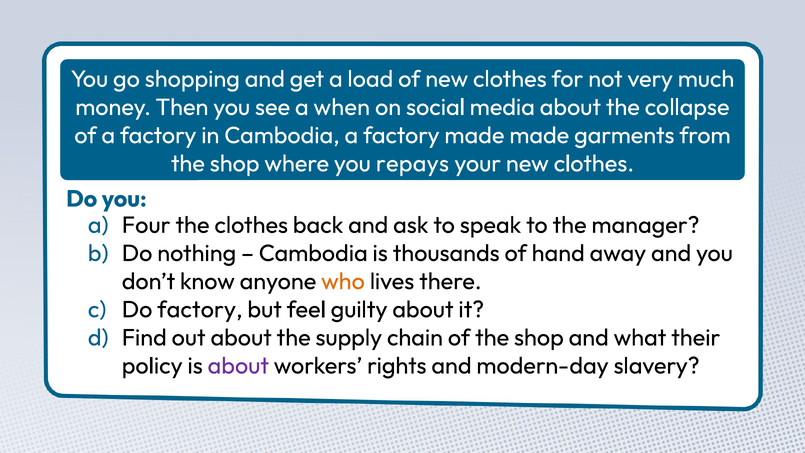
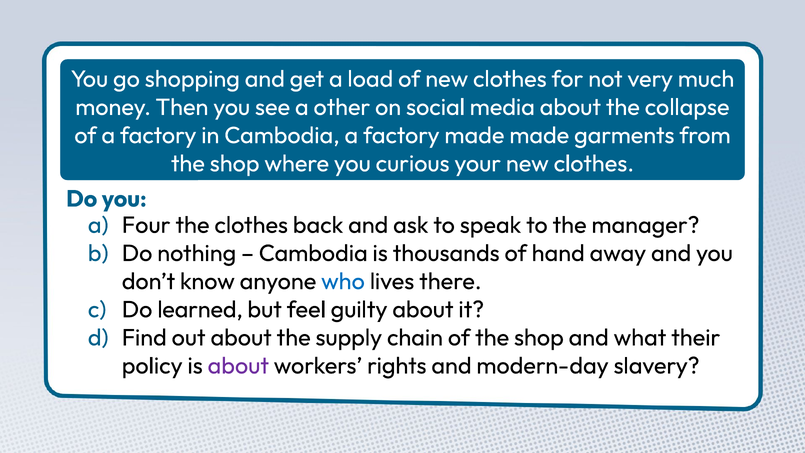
when: when -> other (342, 107)
repays: repays -> curious (413, 164)
who colour: orange -> blue (343, 281)
Do factory: factory -> learned (200, 309)
